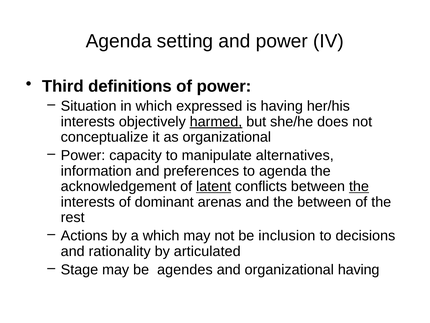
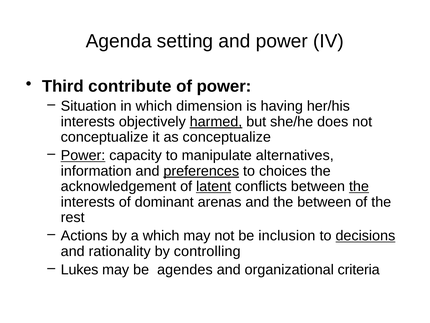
definitions: definitions -> contribute (130, 86)
expressed: expressed -> dimension (209, 106)
as organizational: organizational -> conceptualize (227, 137)
Power underline: none -> present (83, 155)
preferences underline: none -> present (201, 171)
to agenda: agenda -> choices (283, 171)
decisions underline: none -> present (365, 235)
articulated: articulated -> controlling (207, 251)
Stage: Stage -> Lukes (80, 269)
organizational having: having -> criteria (359, 269)
